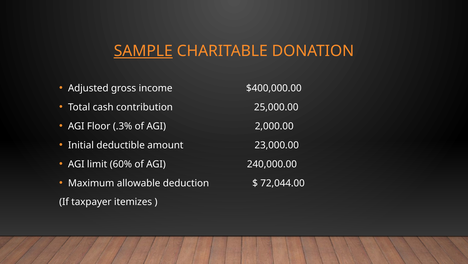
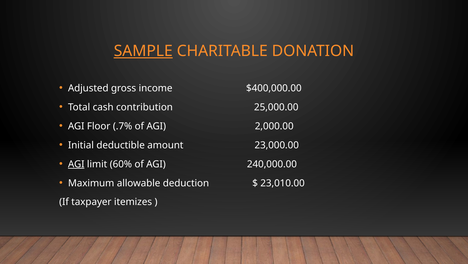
.3%: .3% -> .7% (123, 126)
AGI underline: none -> present (76, 164)
72,044.00: 72,044.00 -> 23,010.00 (283, 183)
